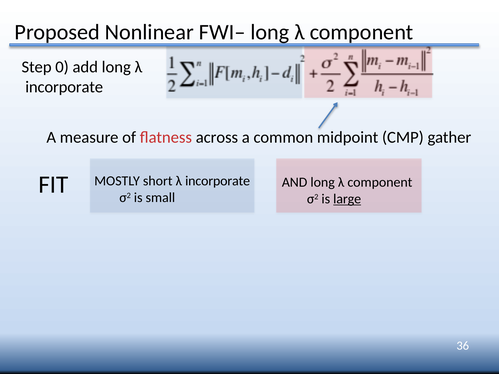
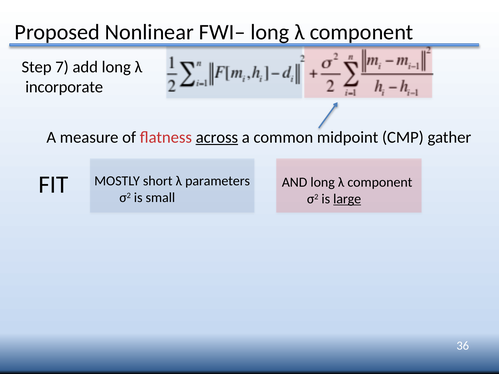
0: 0 -> 7 (62, 67)
across underline: none -> present (217, 138)
short λ incorporate: incorporate -> parameters (218, 181)
